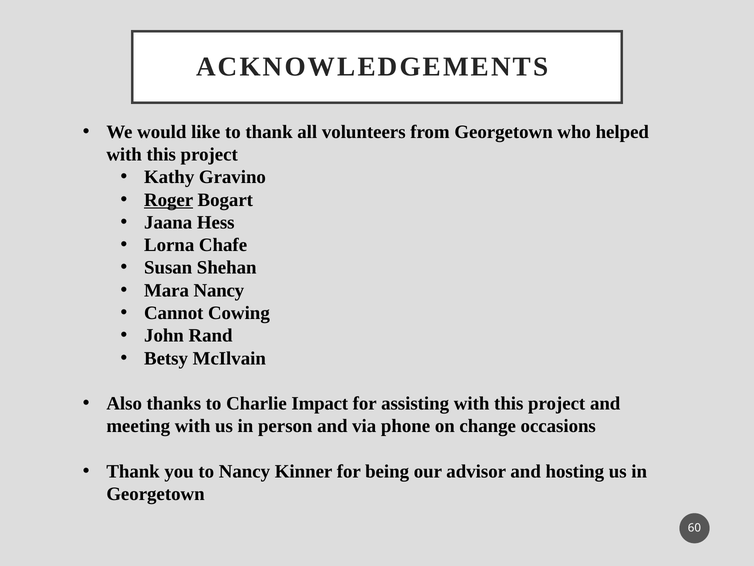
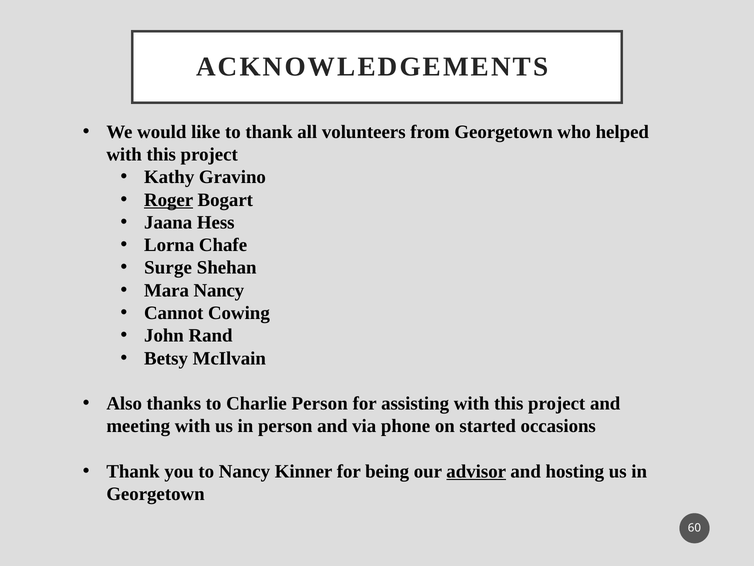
Susan: Susan -> Surge (168, 268)
Charlie Impact: Impact -> Person (320, 403)
change: change -> started (488, 426)
advisor underline: none -> present (476, 471)
